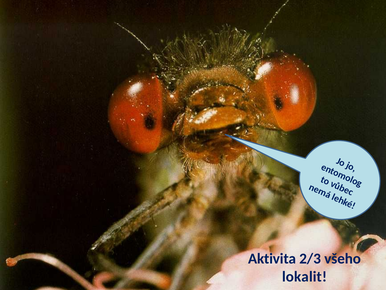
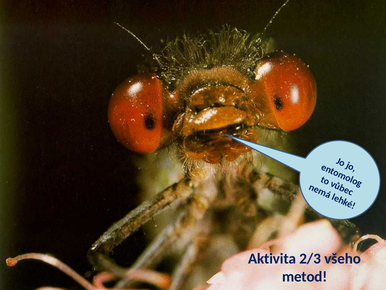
lokalit: lokalit -> metod (305, 276)
